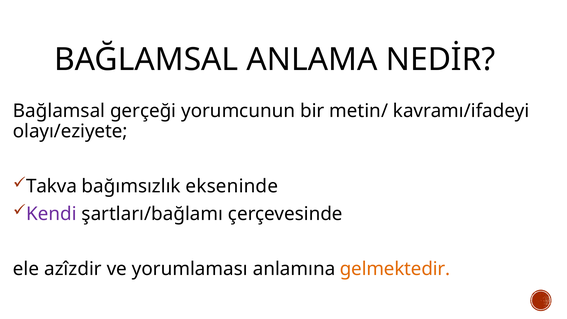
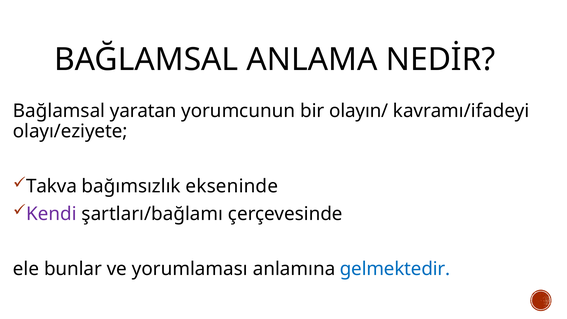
gerçeği: gerçeği -> yaratan (143, 111)
metin/: metin/ -> olayın/ (359, 111)
azîzdir: azîzdir -> bunlar (73, 269)
gelmektedir colour: orange -> blue (395, 269)
